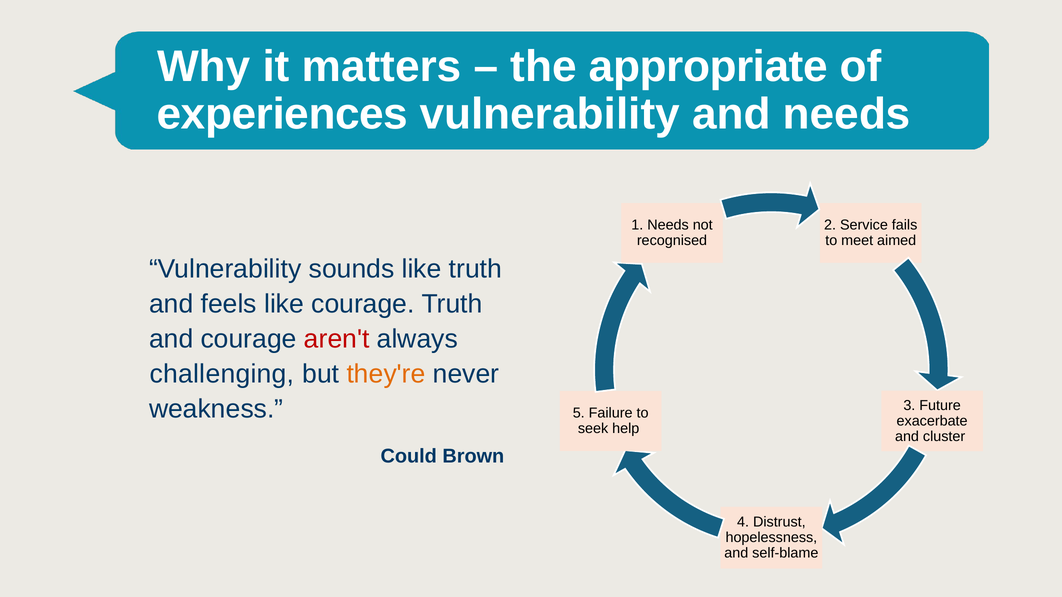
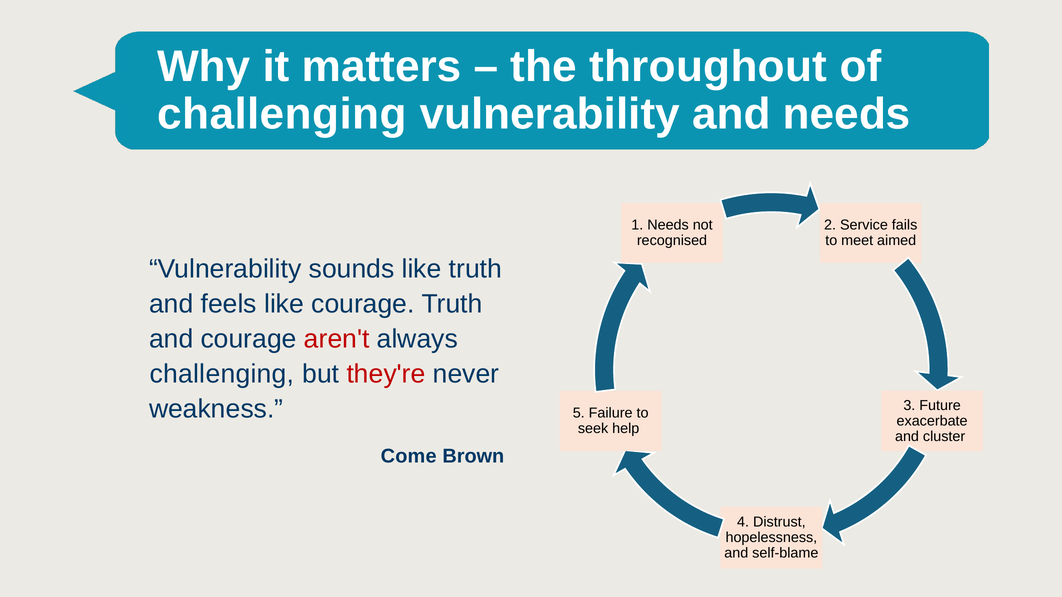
appropriate: appropriate -> throughout (708, 67)
experiences: experiences -> challenging (282, 114)
they're colour: orange -> red (386, 374)
Could: Could -> Come (409, 457)
